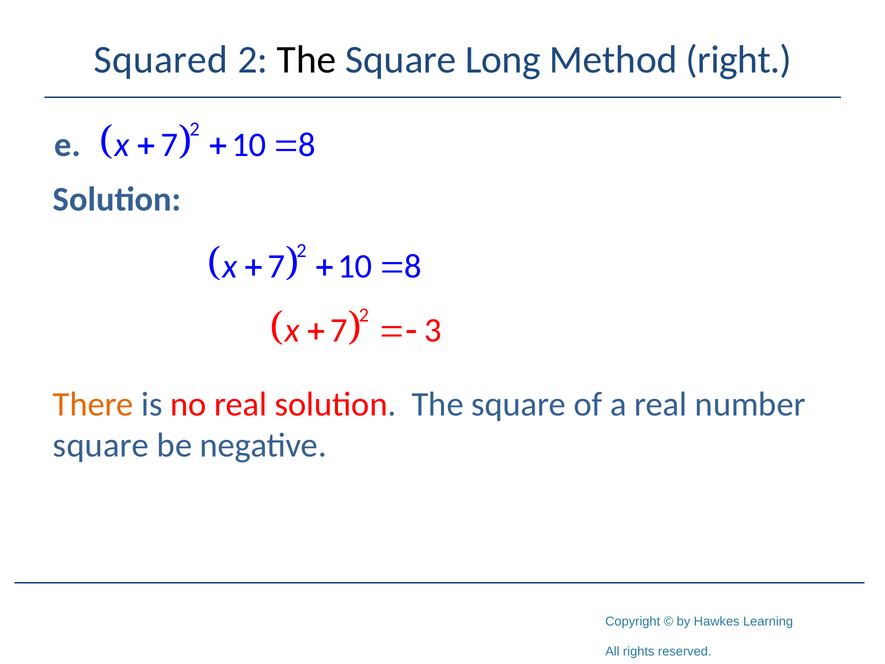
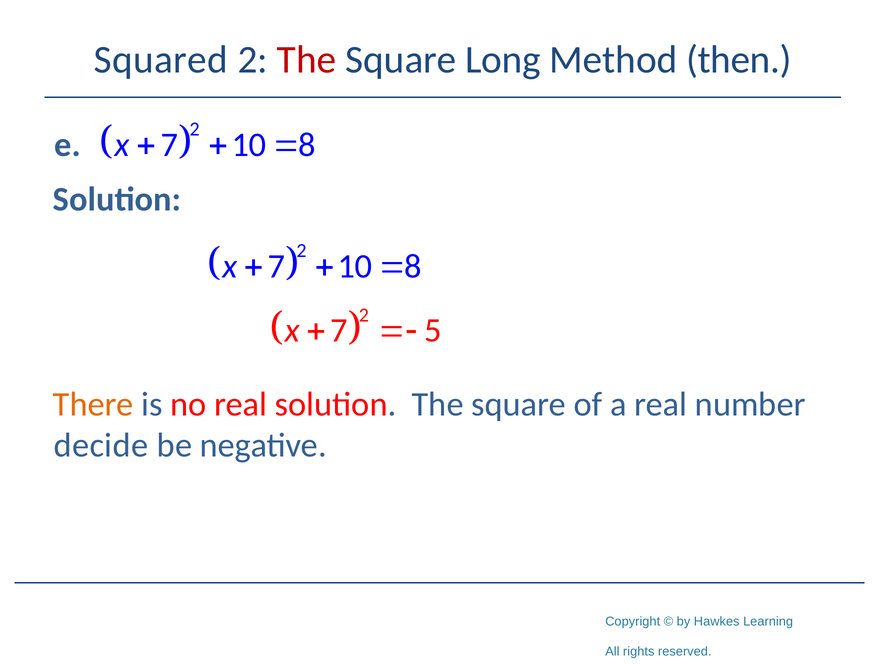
The colour: black -> red (307, 59)
right: right -> then (739, 59)
3: 3 -> 5 (433, 330)
square: square -> decide (101, 445)
